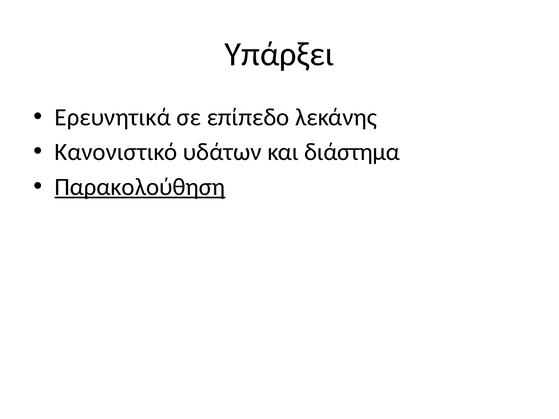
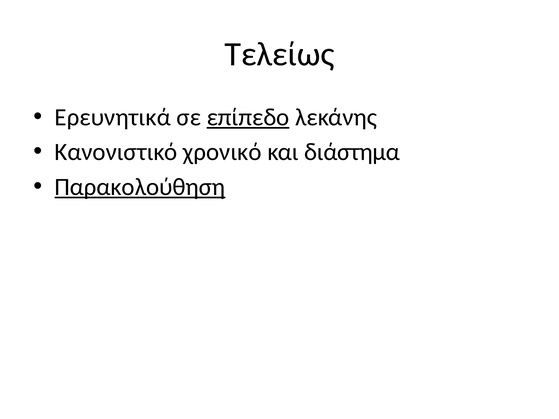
Υπάρξει: Υπάρξει -> Τελείως (279, 54)
επίπεδο underline: none -> present (248, 117)
υδάτων: υδάτων -> χρονικό (222, 152)
